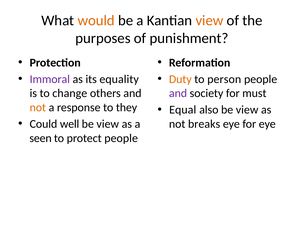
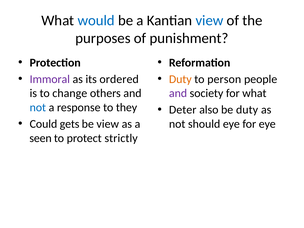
would colour: orange -> blue (96, 21)
view colour: orange -> blue (209, 21)
equality: equality -> ordered (119, 79)
for must: must -> what (254, 93)
not colour: orange -> blue (38, 107)
Equal: Equal -> Deter (183, 110)
also be view: view -> duty (247, 110)
well: well -> gets (70, 124)
breaks: breaks -> should (204, 124)
protect people: people -> strictly (121, 138)
